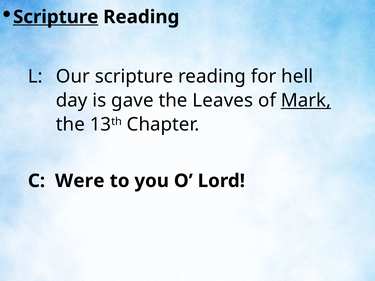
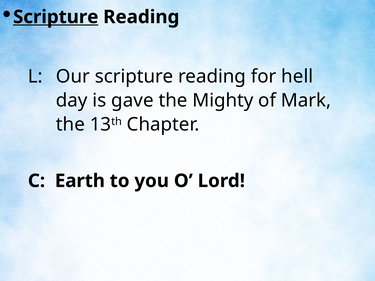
Leaves: Leaves -> Mighty (223, 100)
Mark underline: present -> none (306, 100)
Were: Were -> Earth (80, 181)
